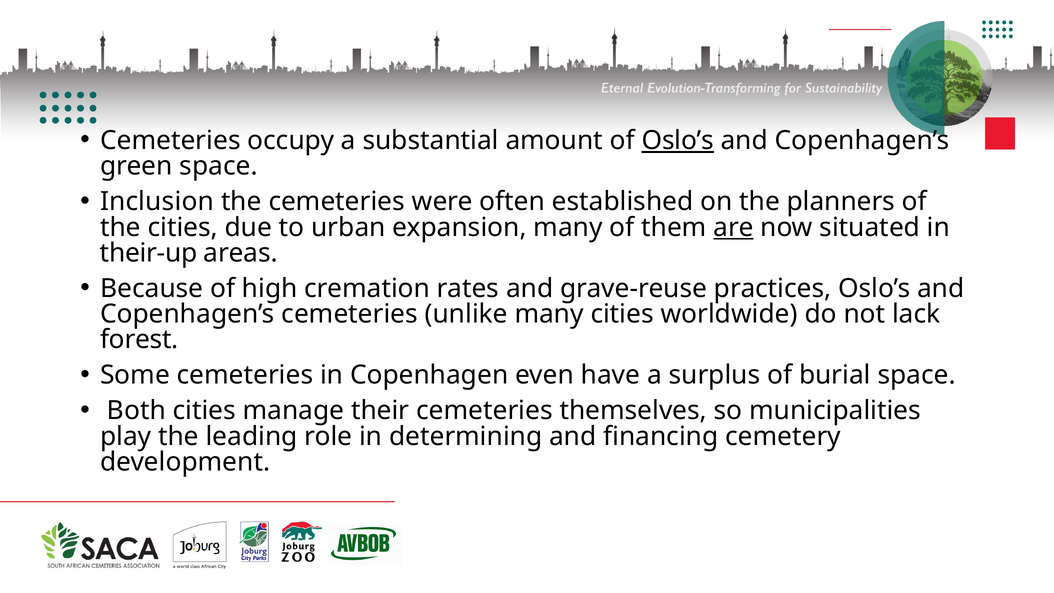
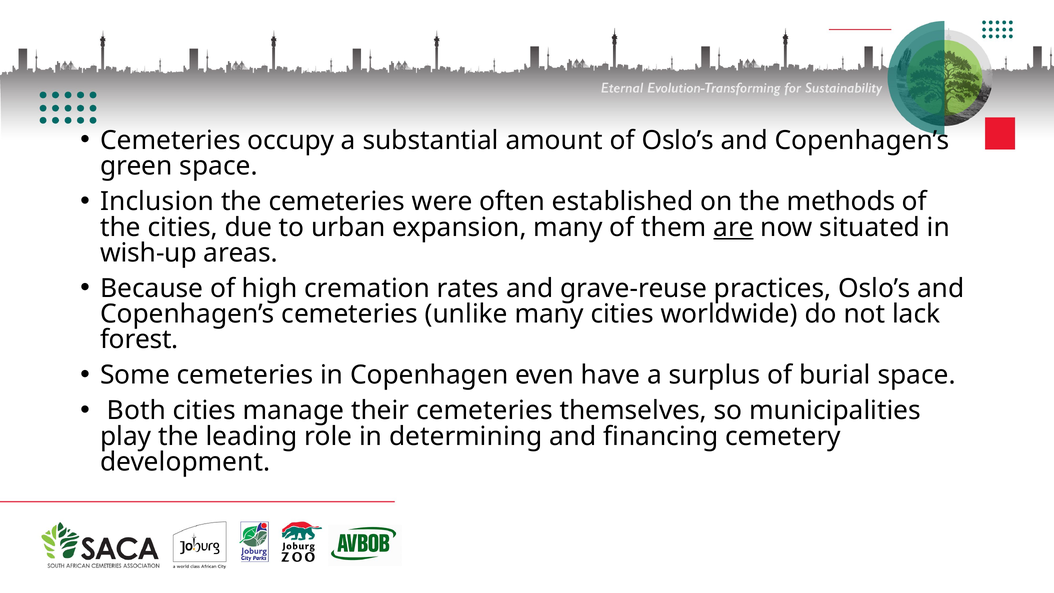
Oslo’s underline: present -> none (678, 141)
planners: planners -> methods (841, 202)
their-up: their-up -> wish-up (148, 253)
